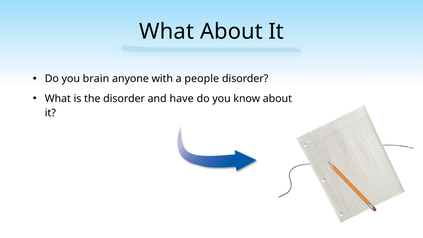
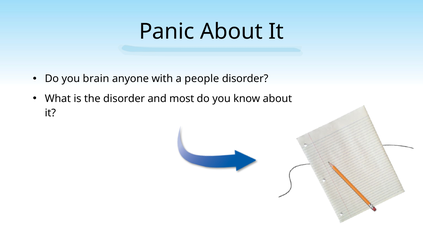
What: What -> Panic (167, 31)
have: have -> most (182, 99)
